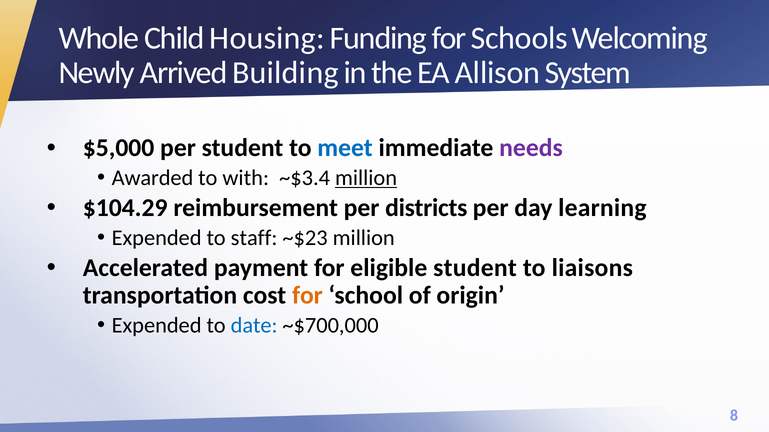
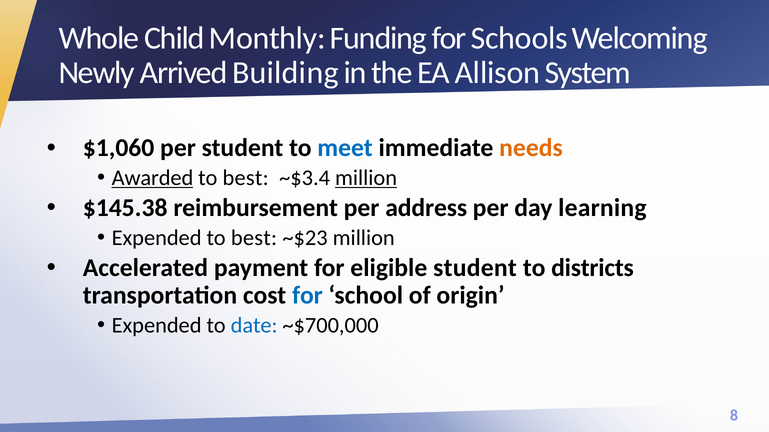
Housing: Housing -> Monthly (267, 38)
$5,000: $5,000 -> $1,060 (119, 148)
needs colour: purple -> orange (531, 148)
Awarded underline: none -> present (152, 178)
with: with -> best (246, 178)
$104.29: $104.29 -> $145.38 (125, 208)
districts: districts -> address (426, 208)
Expended to staff: staff -> best (254, 238)
liaisons: liaisons -> districts (592, 268)
for colour: orange -> blue (307, 296)
